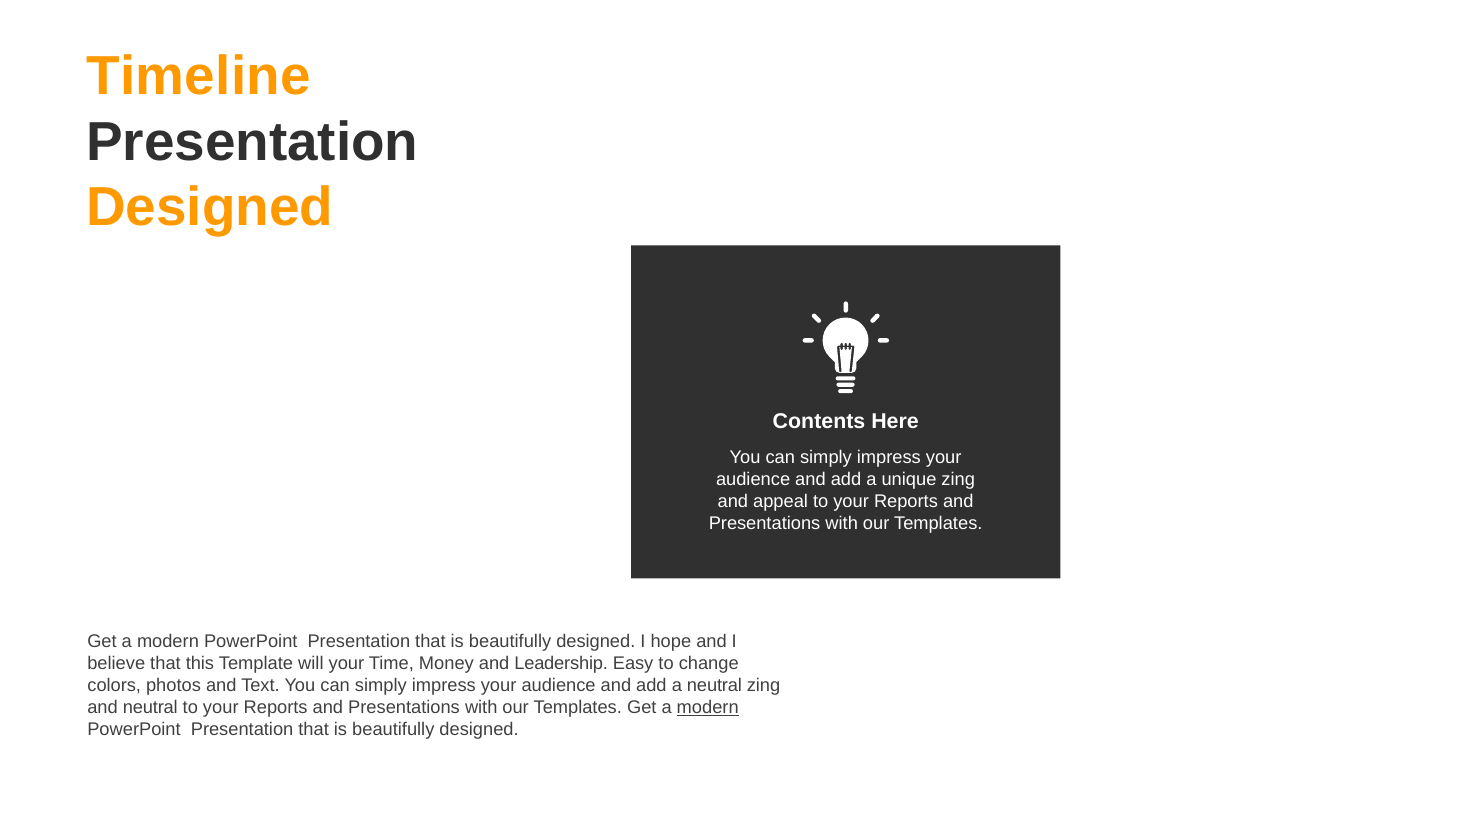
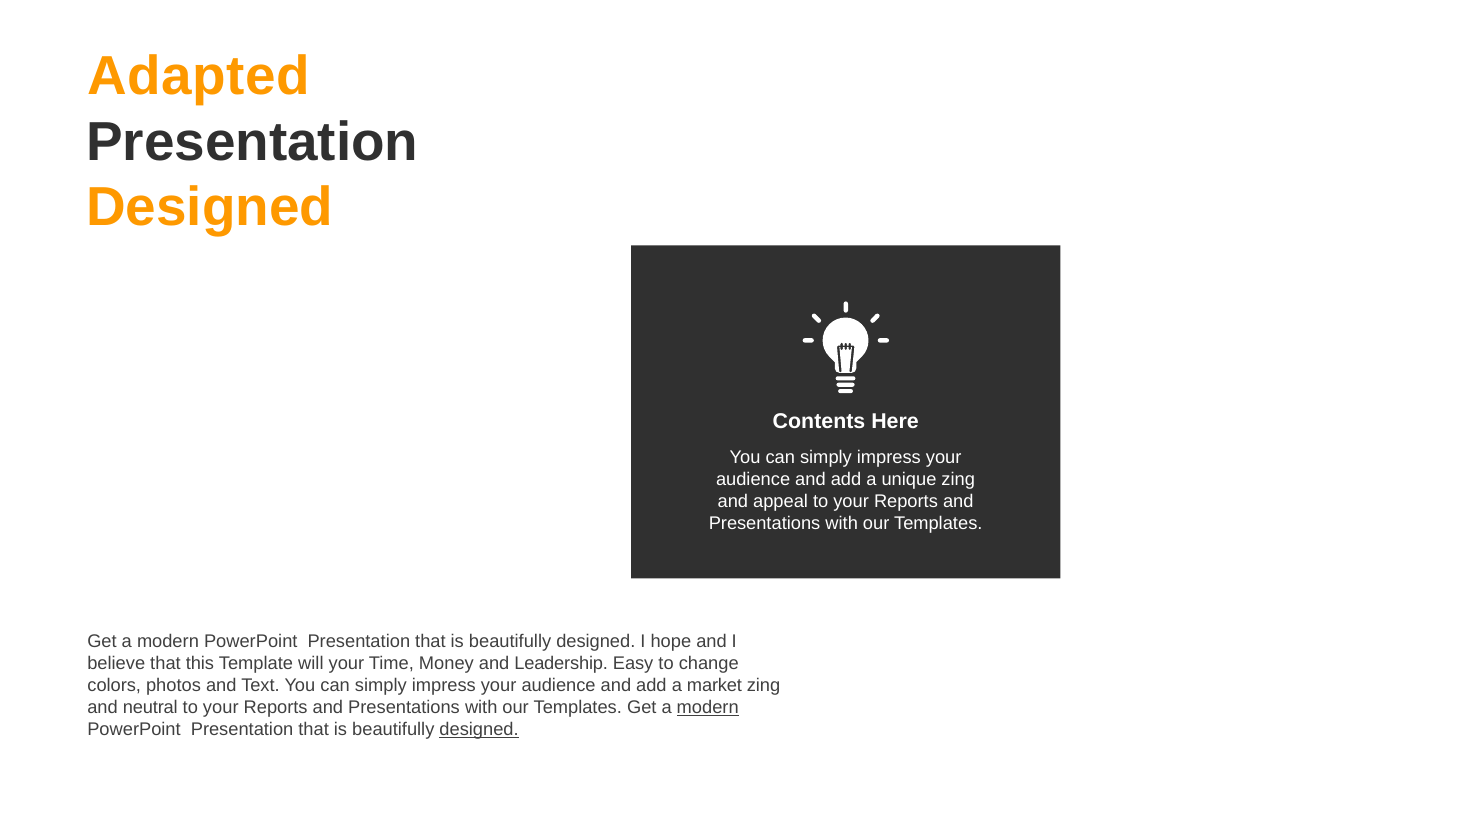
Timeline: Timeline -> Adapted (199, 76)
a neutral: neutral -> market (714, 685)
designed underline: none -> present (479, 729)
